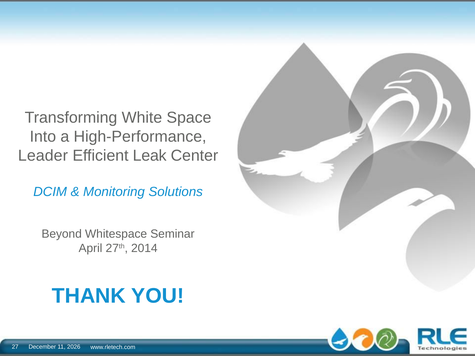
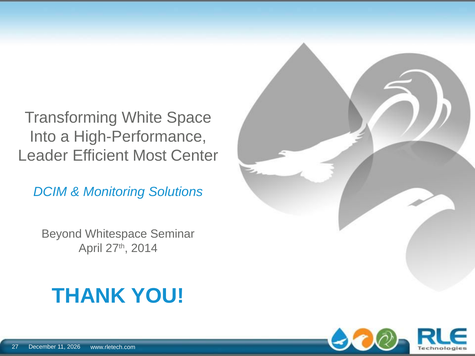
Leak: Leak -> Most (150, 156)
